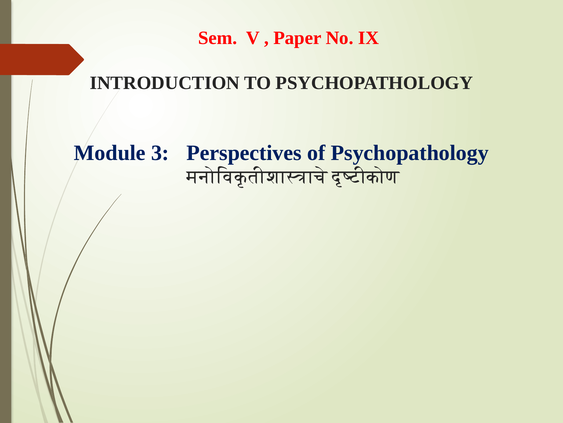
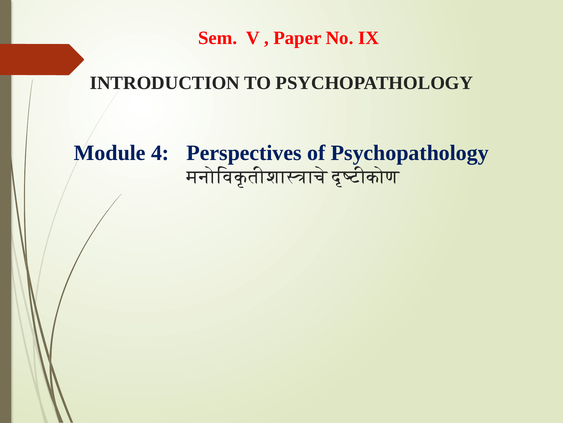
3: 3 -> 4 (160, 153)
